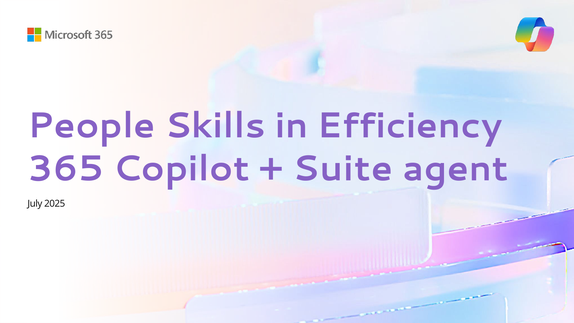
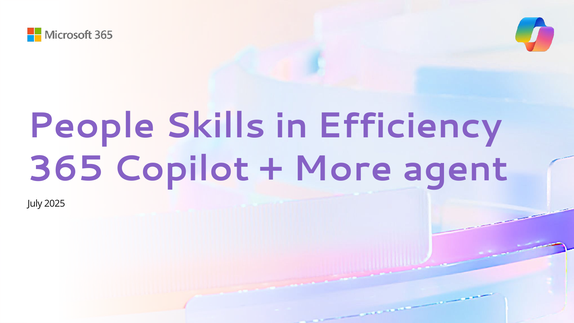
Suite: Suite -> More (343, 169)
